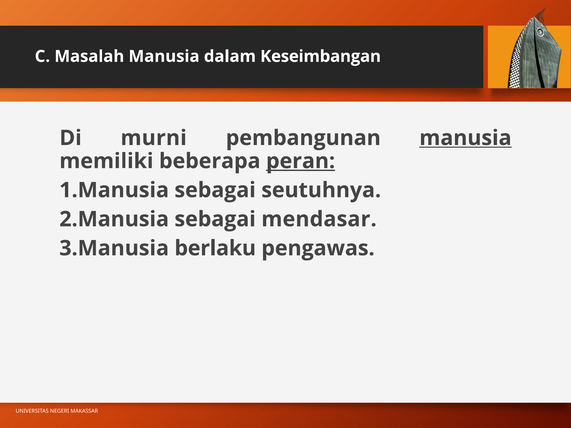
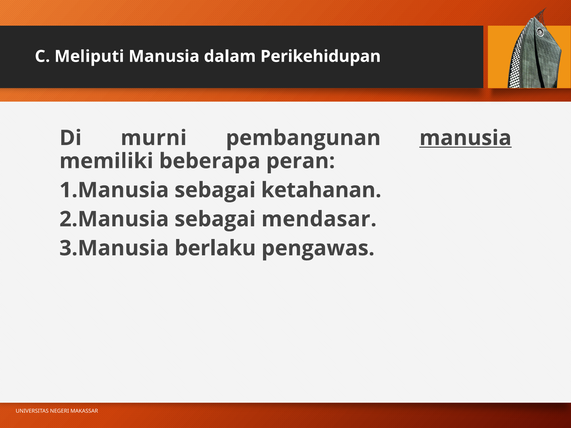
Masalah: Masalah -> Meliputi (89, 56)
Keseimbangan: Keseimbangan -> Perikehidupan (321, 56)
peran underline: present -> none (301, 161)
seutuhnya: seutuhnya -> ketahanan (321, 190)
